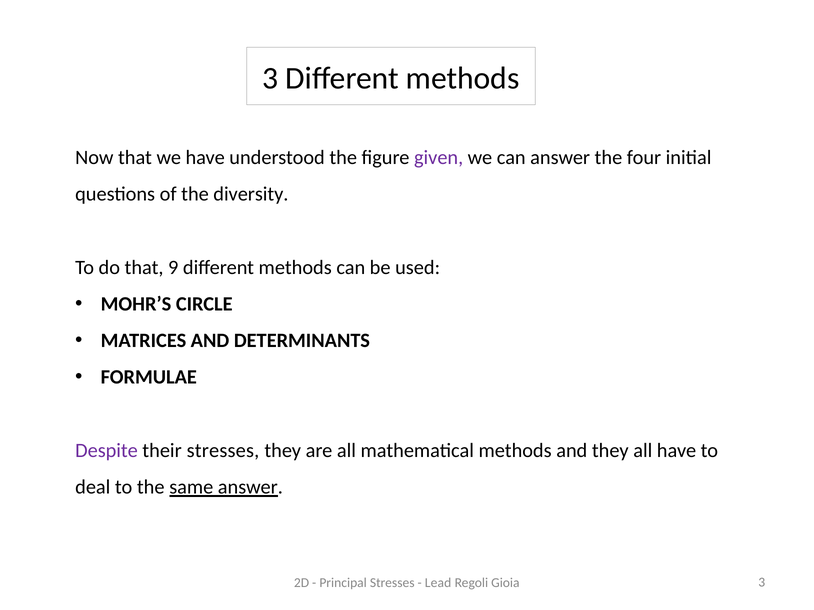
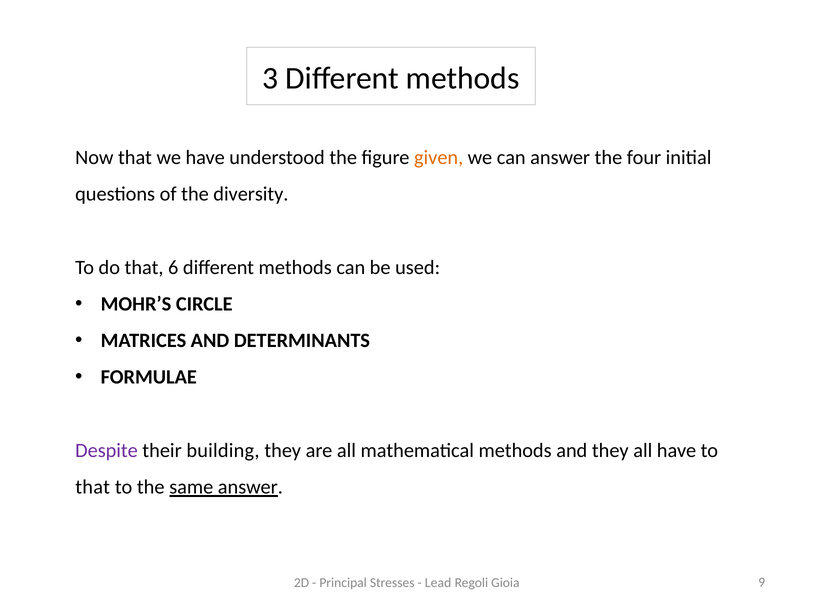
given colour: purple -> orange (439, 158)
9: 9 -> 6 (173, 268)
their stresses: stresses -> building (223, 451)
deal: deal -> that (93, 487)
Gioia 3: 3 -> 9 (762, 583)
